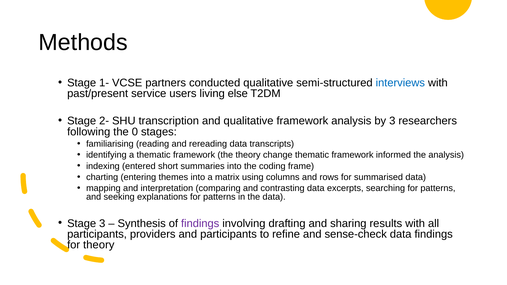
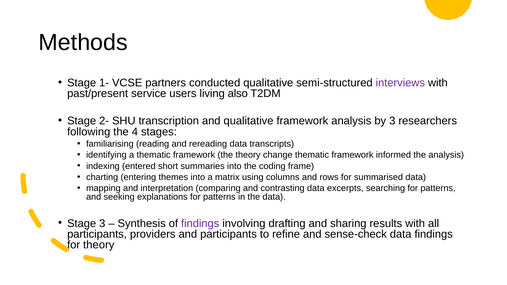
interviews colour: blue -> purple (400, 83)
else: else -> also (238, 94)
0: 0 -> 4 (135, 132)
